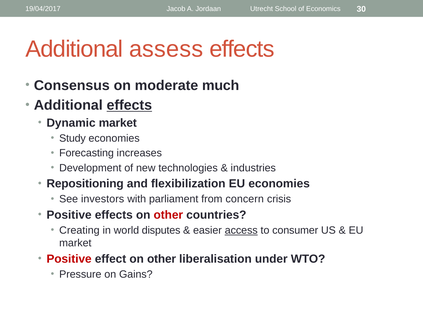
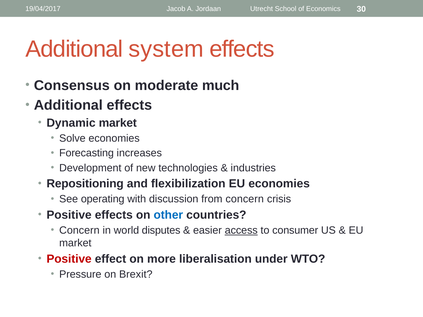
assess: assess -> system (166, 49)
effects underline: present -> none (129, 105)
Study: Study -> Solve (72, 138)
investors: investors -> operating (103, 199)
parliament: parliament -> discussion (174, 199)
other colour: red -> blue (168, 215)
Creating: Creating -> Concern (79, 231)
effect on other: other -> more (162, 259)
Gains: Gains -> Brexit (136, 275)
